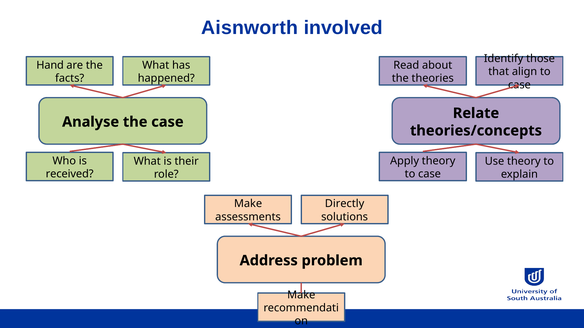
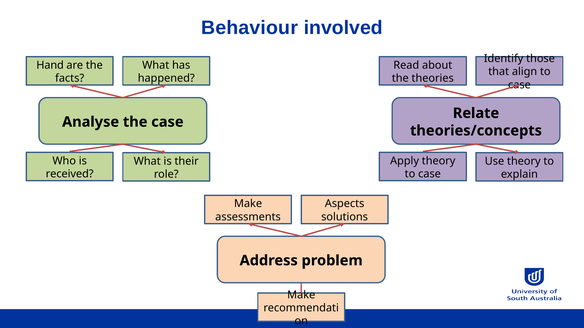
Aisnworth: Aisnworth -> Behaviour (250, 28)
Directly: Directly -> Aspects (345, 204)
